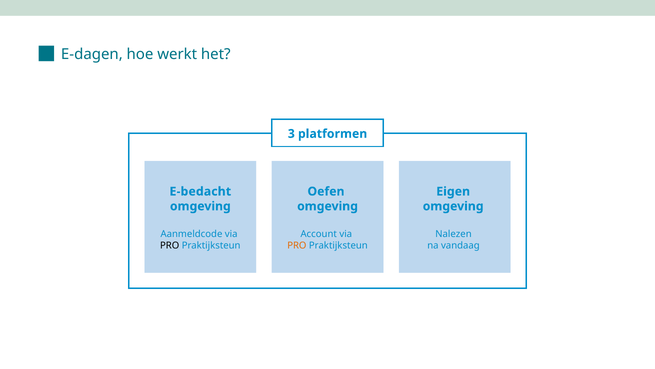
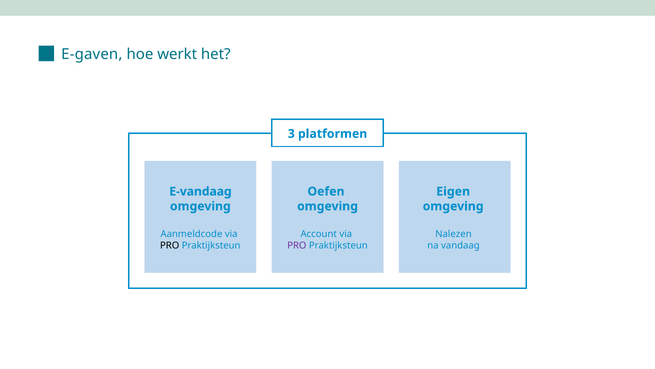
E-dagen: E-dagen -> E-gaven (92, 54)
E-bedacht: E-bedacht -> E-vandaag (200, 191)
PRO colour: orange -> purple (297, 245)
